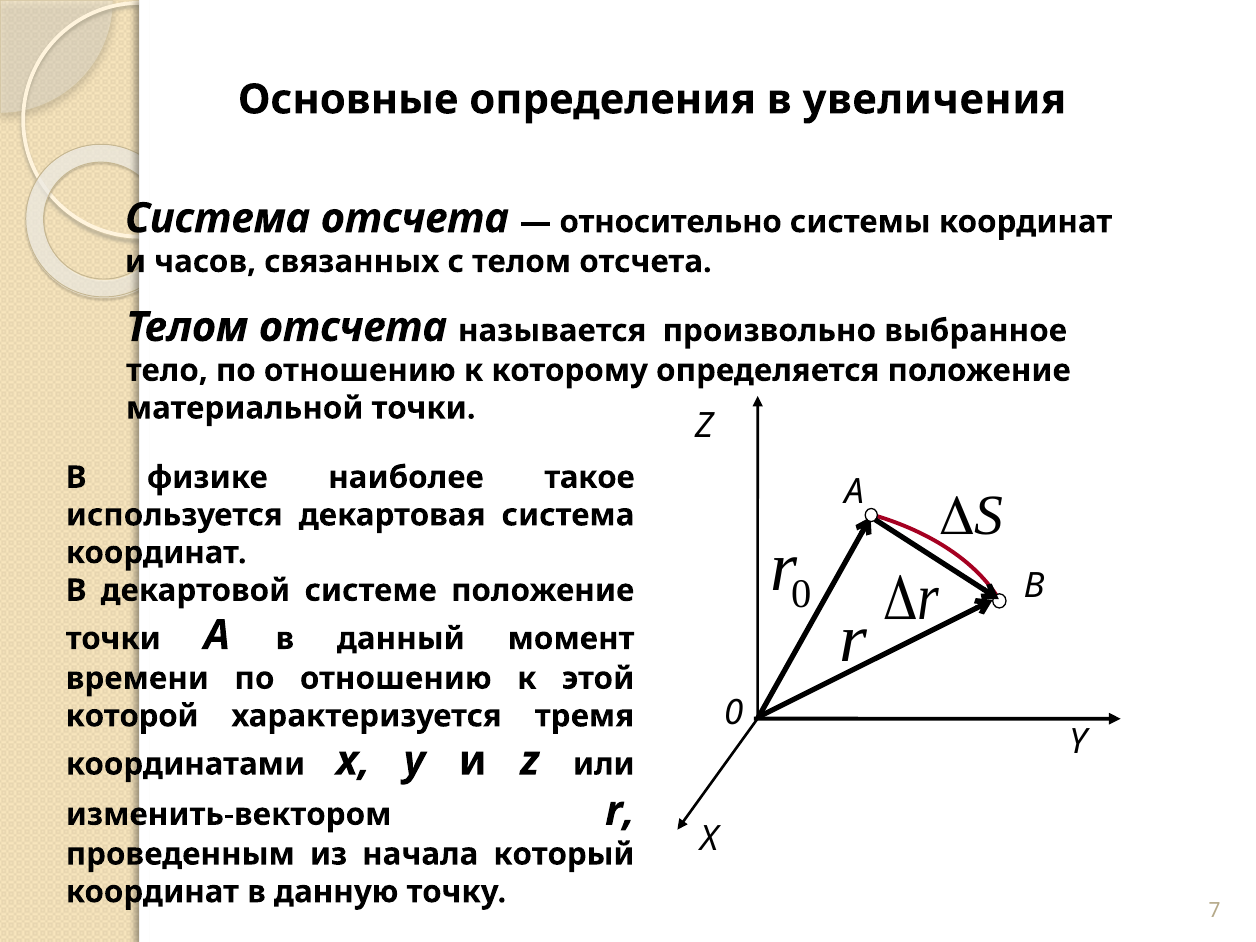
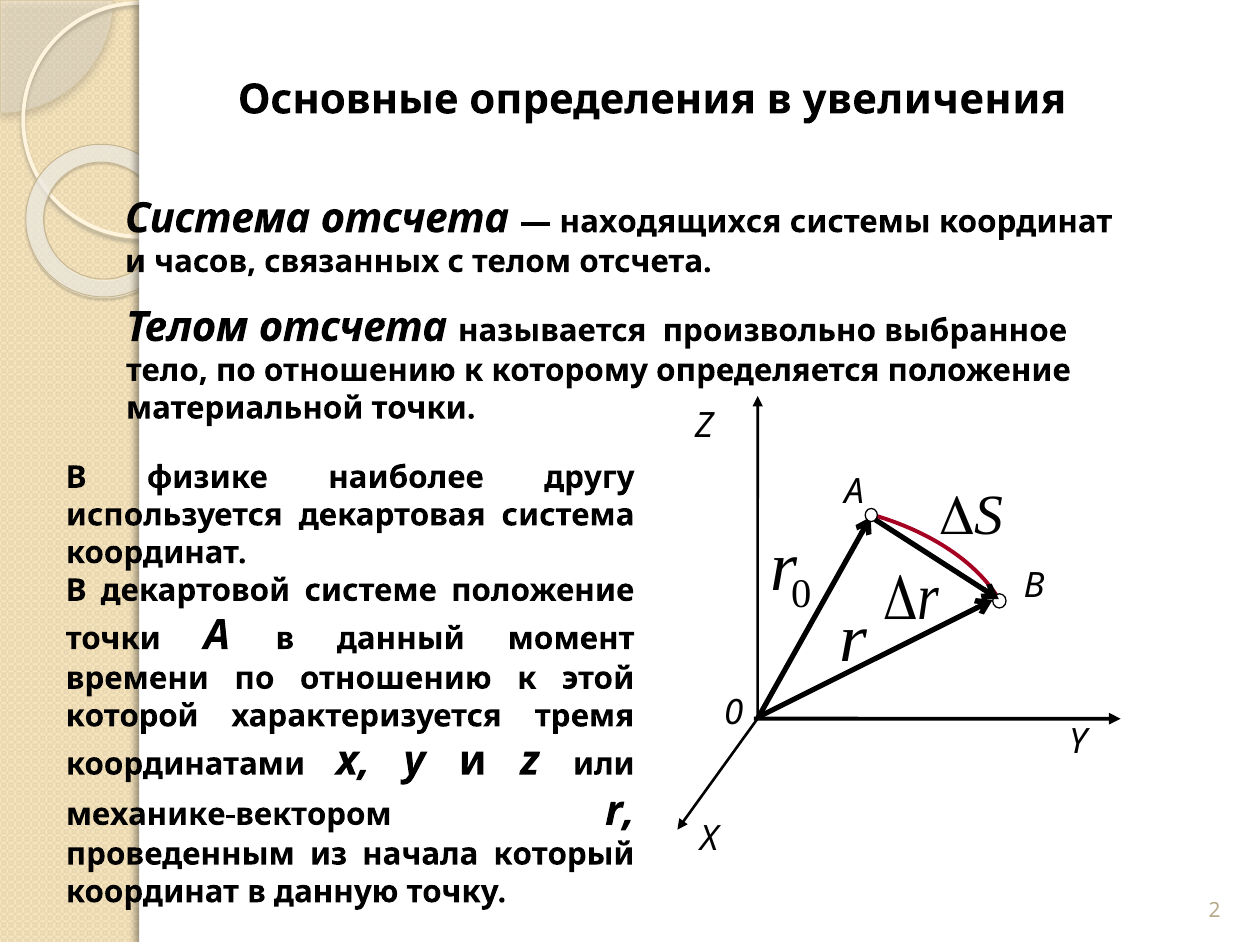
относительно: относительно -> находящихся (670, 222)
такое: такое -> другу (589, 477)
изменить-вектором: изменить-вектором -> механике-вектором (229, 814)
7: 7 -> 2 (1215, 911)
